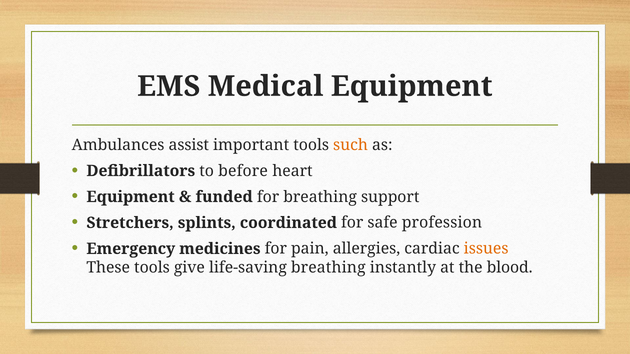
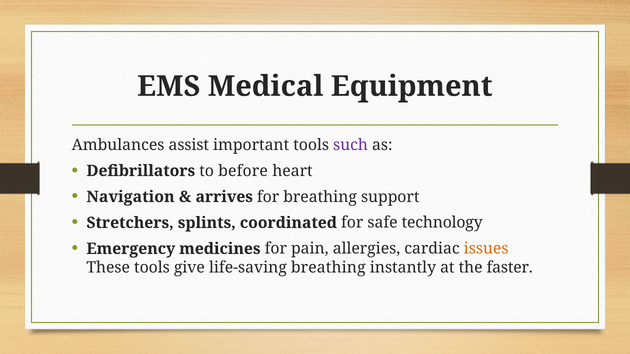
such colour: orange -> purple (351, 145)
Equipment: Equipment -> Navigation (131, 197)
funded: funded -> arrives (224, 197)
profession: profession -> technology (442, 223)
blood: blood -> faster (510, 268)
